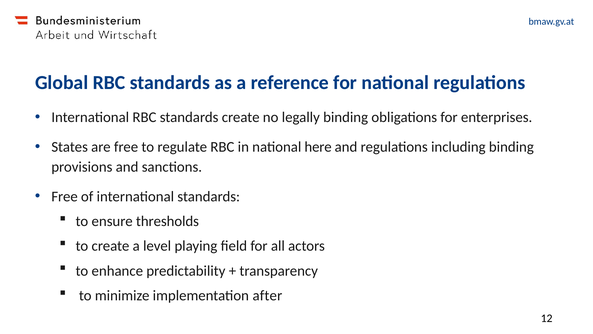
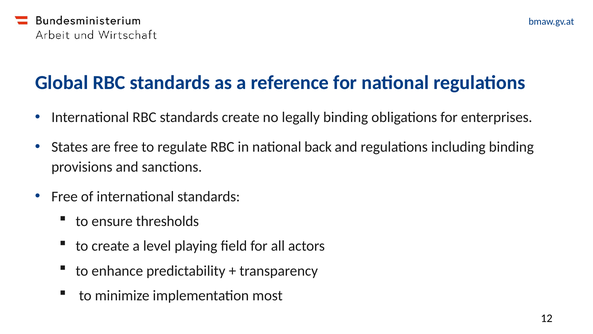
here: here -> back (318, 147)
after: after -> most (267, 295)
